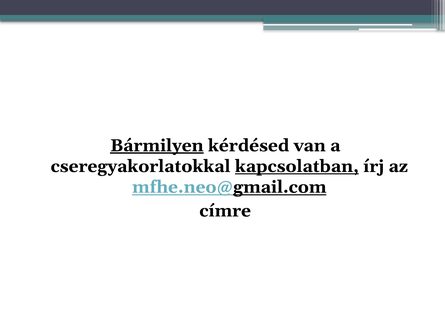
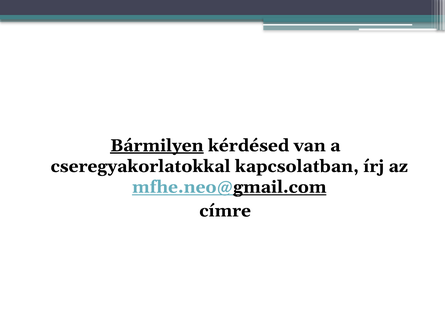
kapcsolatban underline: present -> none (297, 167)
